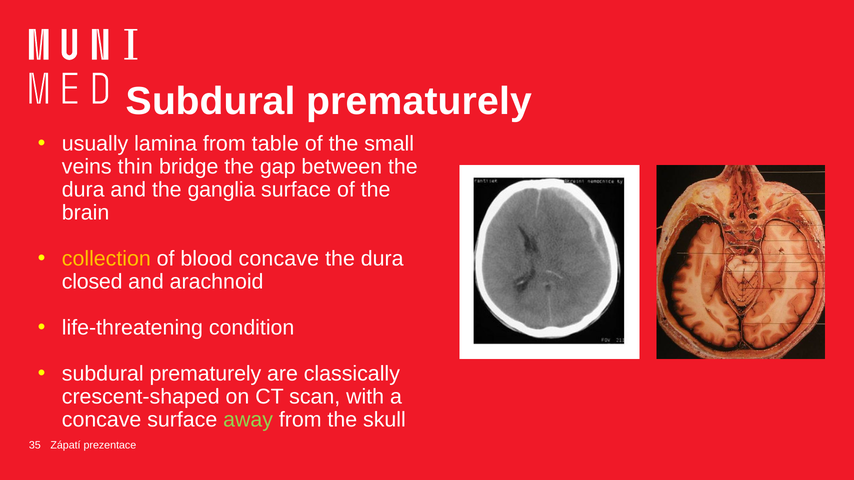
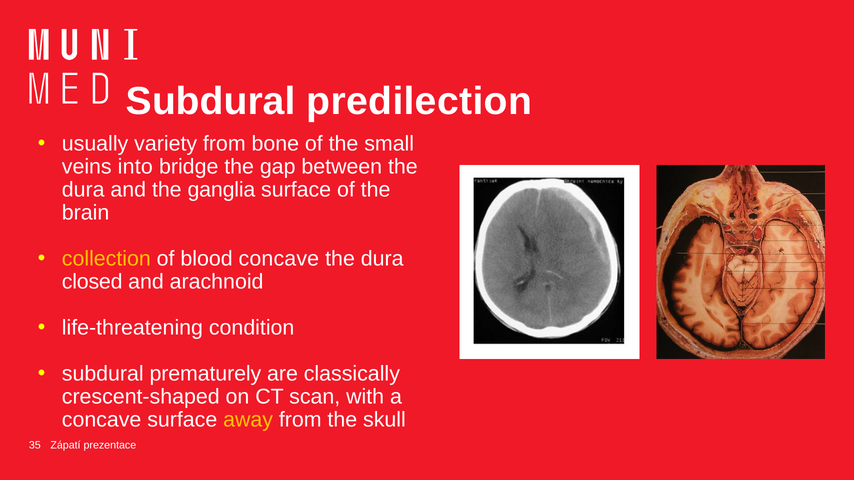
prematurely: prematurely -> predilection (419, 102)
lamina: lamina -> variety (166, 144)
table: table -> bone (275, 144)
thin: thin -> into (135, 167)
away colour: light green -> yellow (248, 420)
